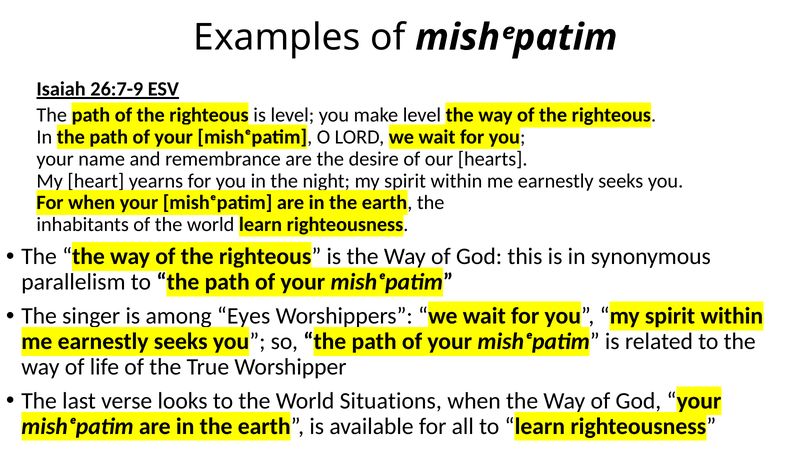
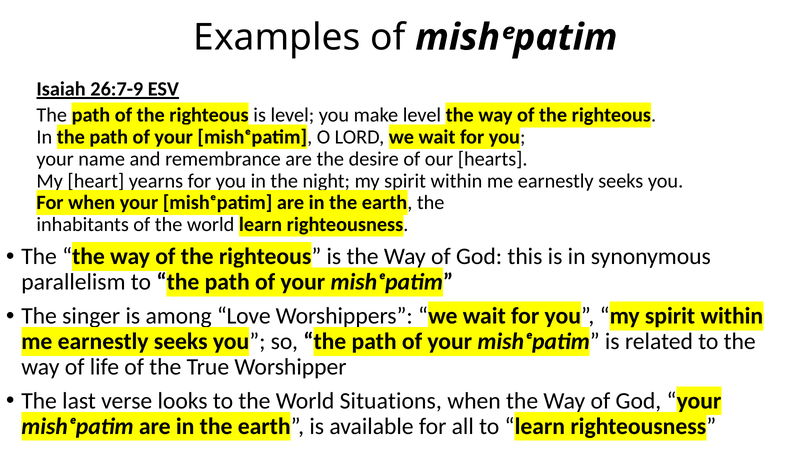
Eyes: Eyes -> Love (244, 316)
